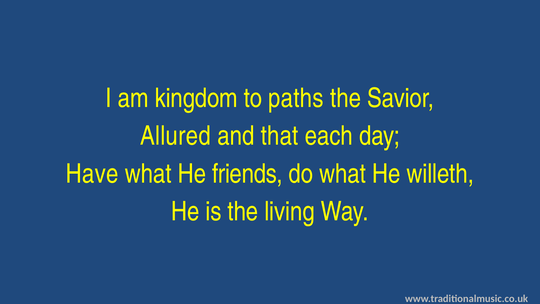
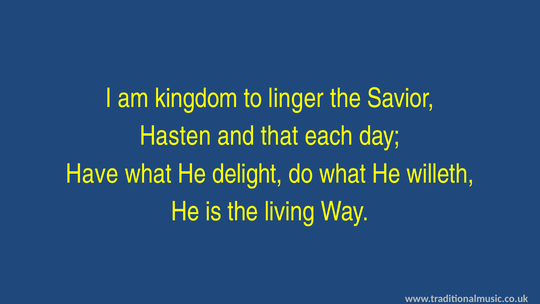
paths: paths -> linger (296, 98)
Allured: Allured -> Hasten (175, 136)
friends: friends -> delight (247, 174)
